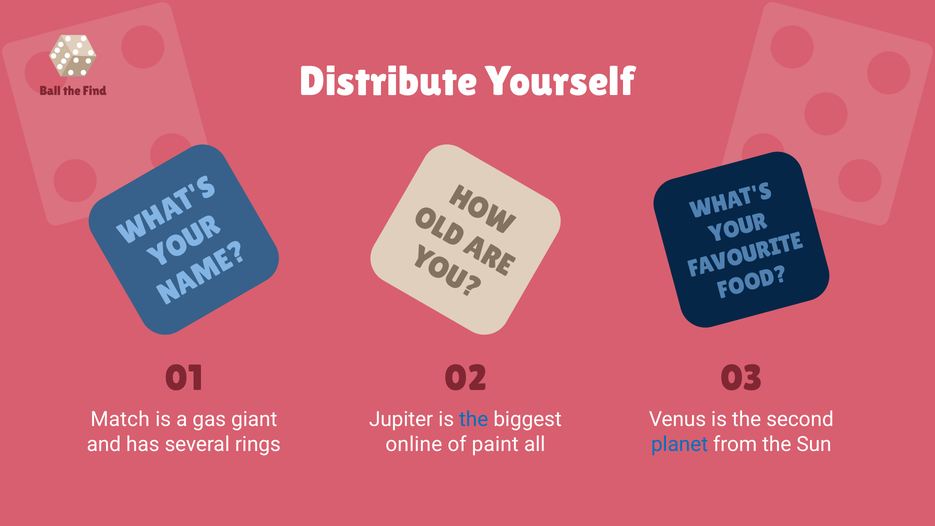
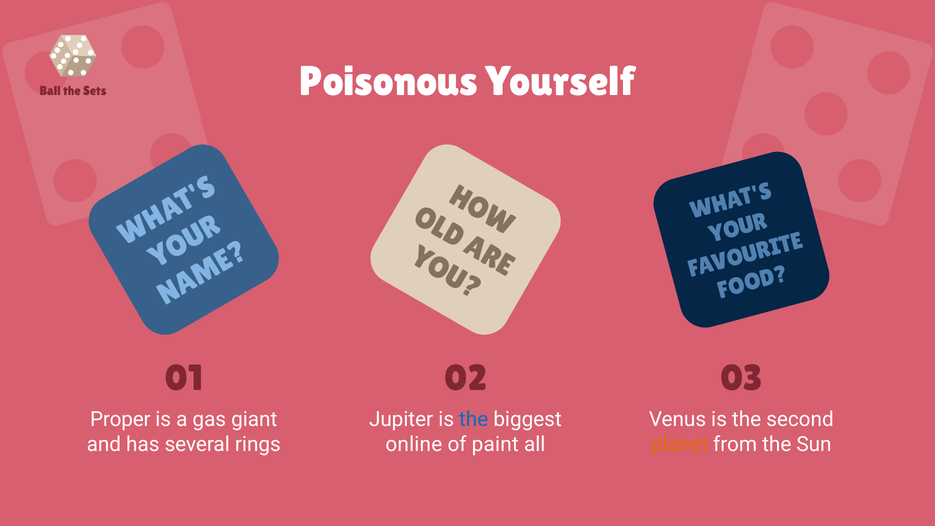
Distribute: Distribute -> Poisonous (389, 81)
Find: Find -> Sets (95, 91)
Match: Match -> Proper (120, 419)
planet colour: blue -> orange (680, 444)
